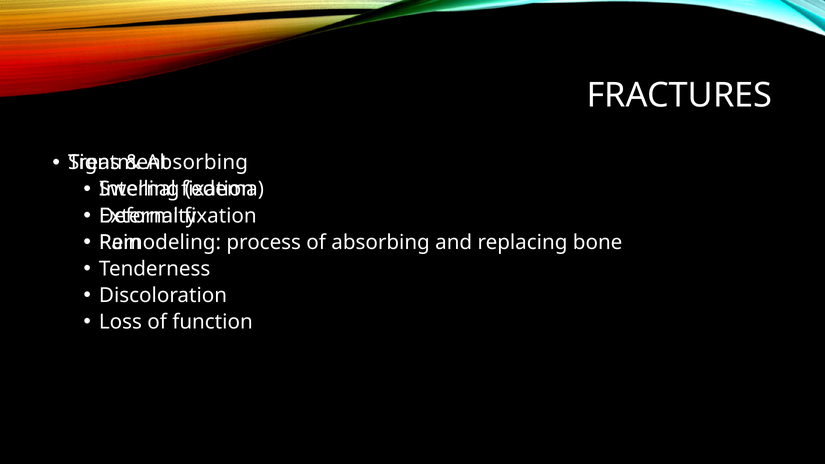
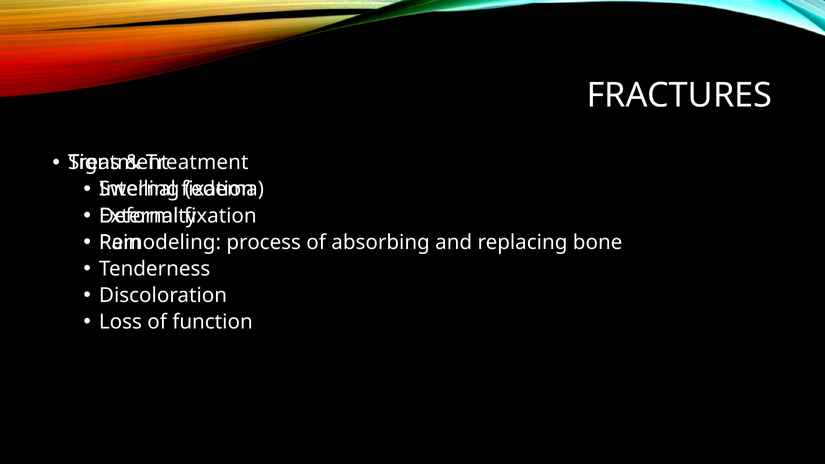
Absorbing: Absorbing -> Treatment (197, 163)
